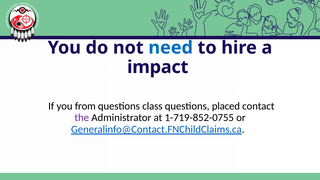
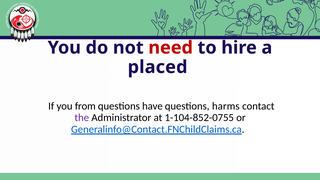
need colour: blue -> red (171, 48)
impact: impact -> placed (158, 67)
class: class -> have (152, 106)
placed: placed -> harms (226, 106)
1-719-852-0755: 1-719-852-0755 -> 1-104-852-0755 (199, 118)
